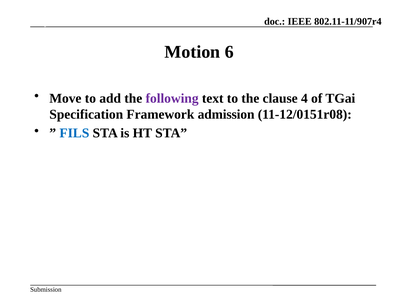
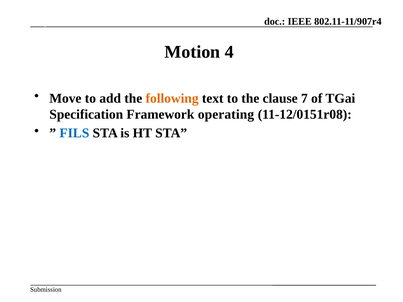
6: 6 -> 4 (229, 52)
following colour: purple -> orange (172, 98)
4: 4 -> 7 (304, 98)
admission: admission -> operating (226, 114)
